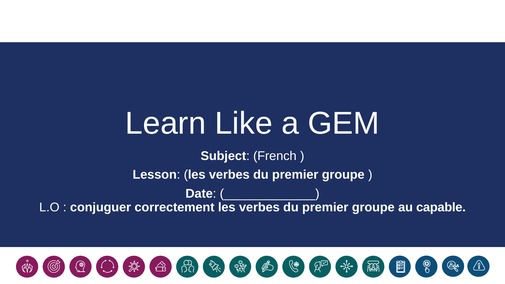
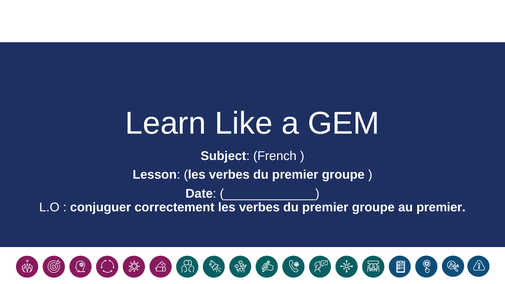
au capable: capable -> premier (441, 207)
